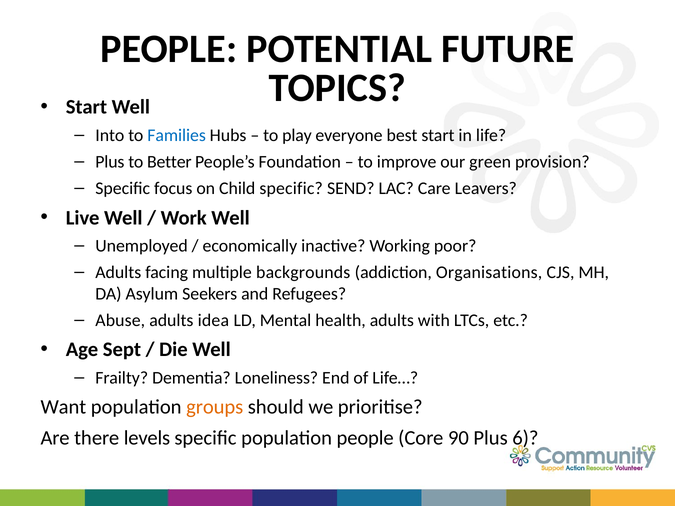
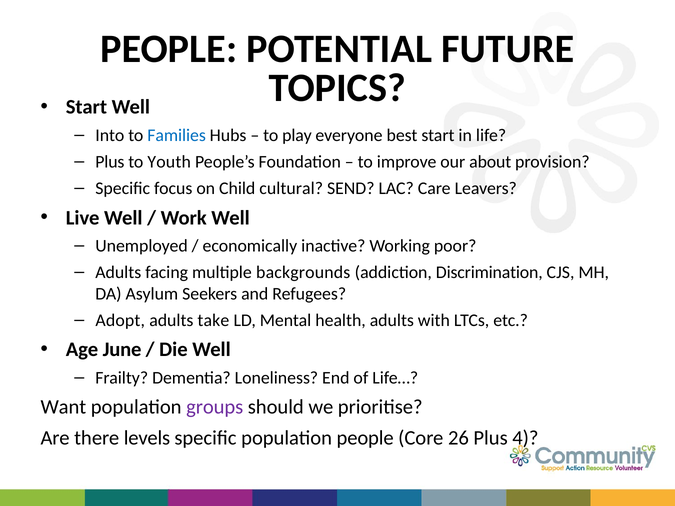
Better: Better -> Youth (169, 162)
green: green -> about (490, 162)
Child specific: specific -> cultural (291, 189)
Organisations: Organisations -> Discrimination (489, 273)
Abuse: Abuse -> Adopt (120, 321)
idea: idea -> take (213, 321)
Sept: Sept -> June (122, 350)
groups colour: orange -> purple (215, 407)
90: 90 -> 26 (458, 438)
6: 6 -> 4 (525, 438)
